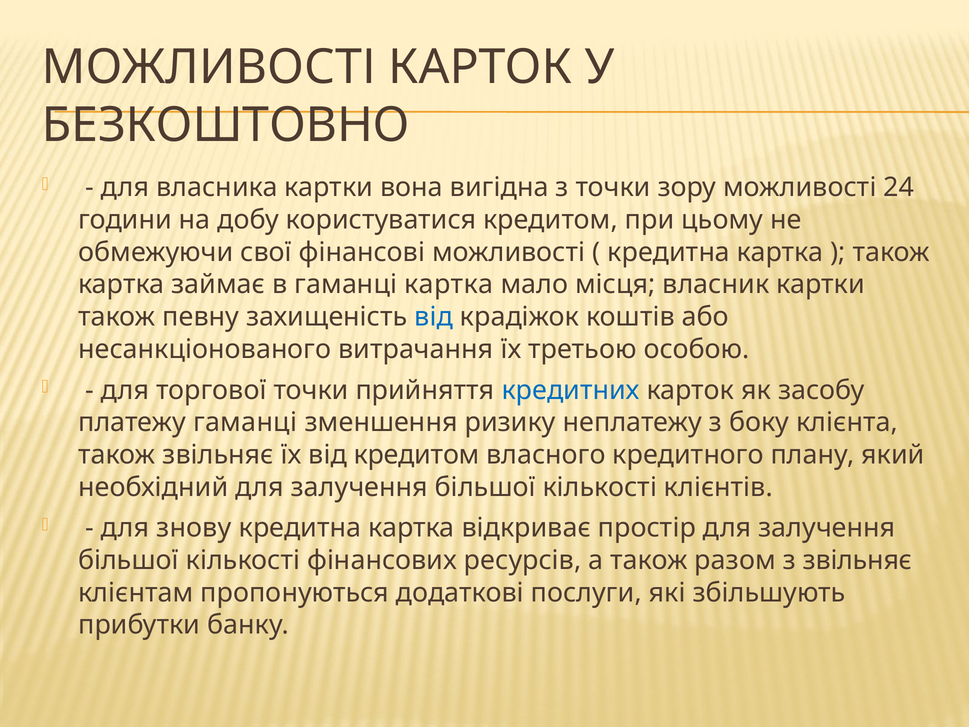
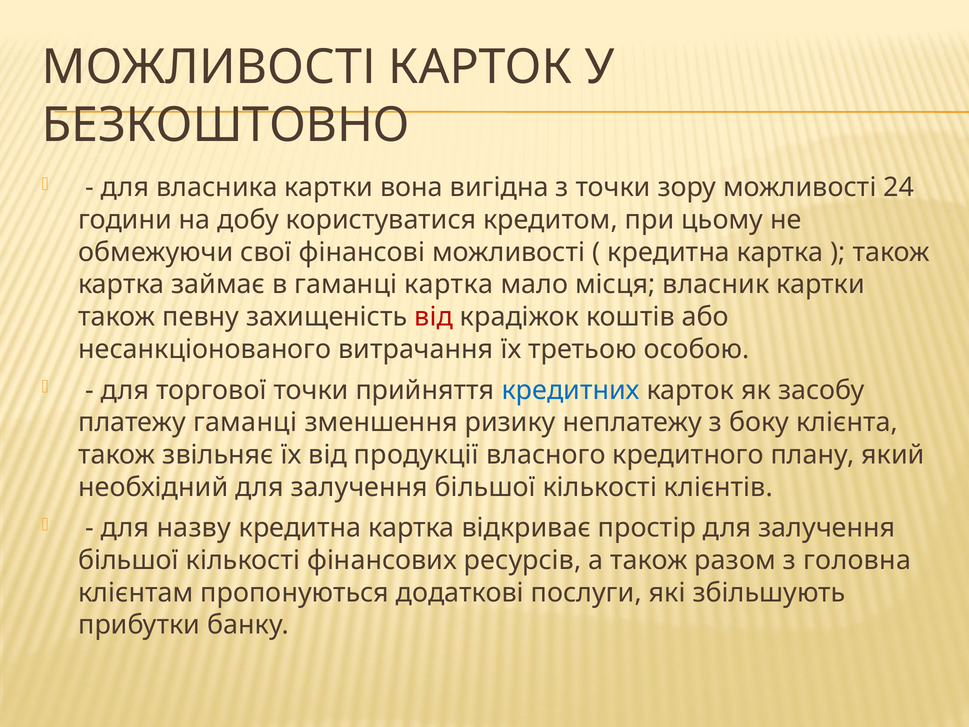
від colour: blue -> red (434, 317)
від кредитом: кредитом -> продукції (416, 455)
знову: знову -> назву (194, 528)
з звільняє: звільняє -> головна (857, 560)
